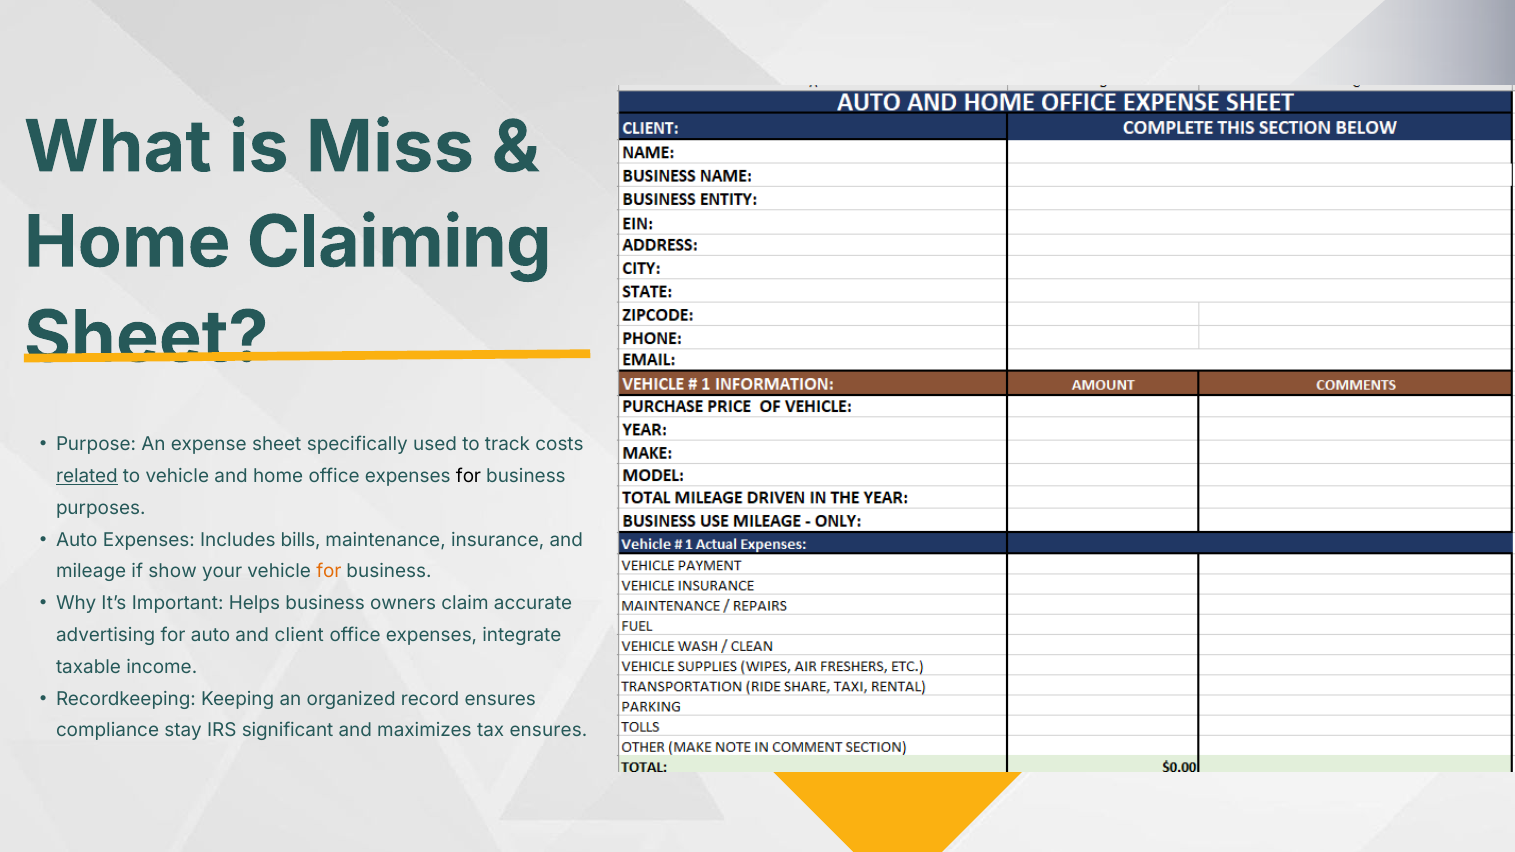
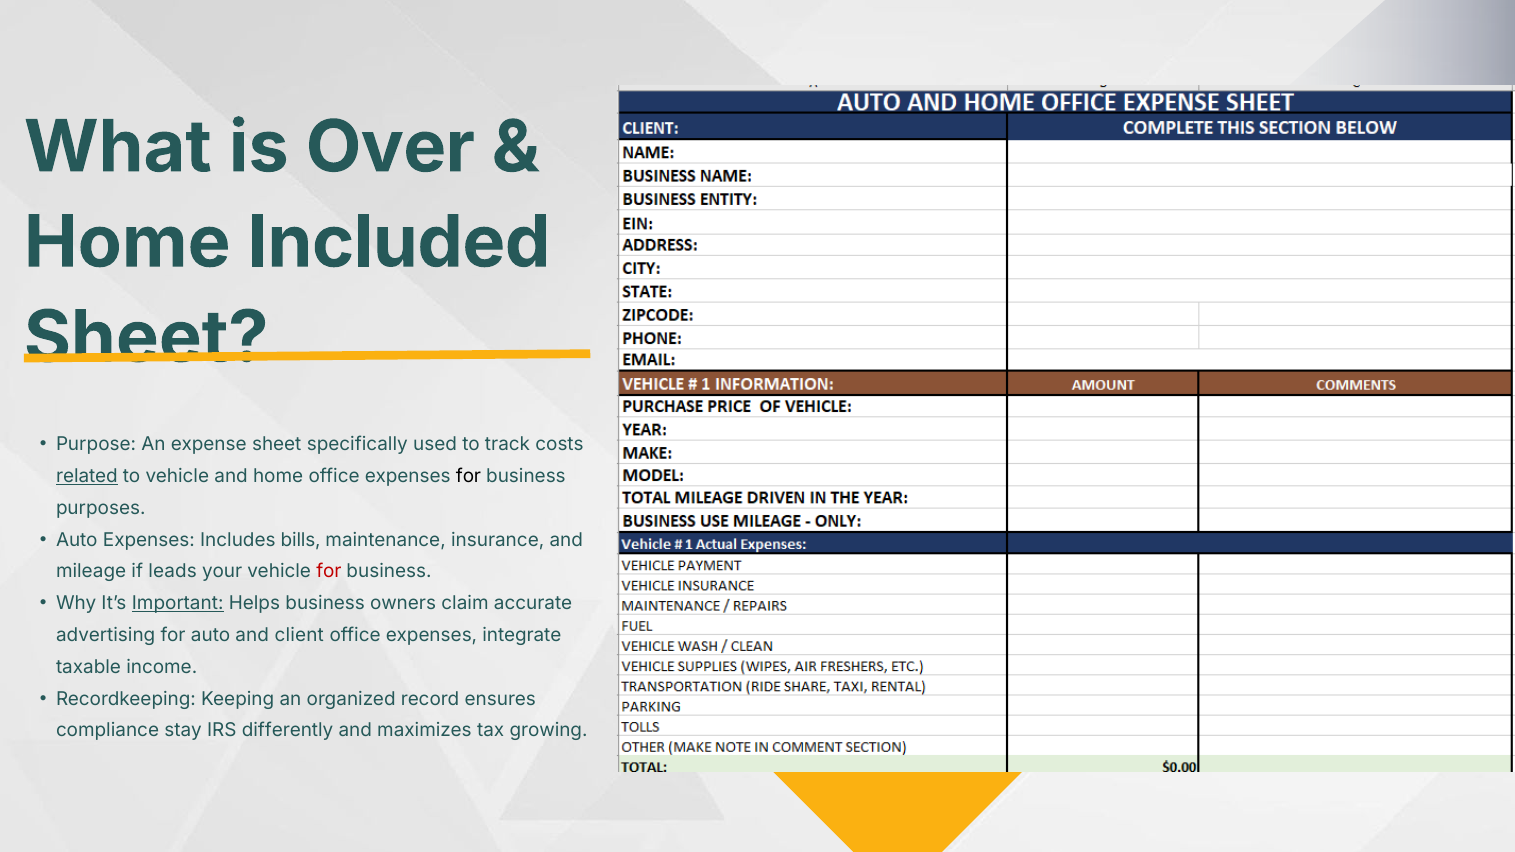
Miss: Miss -> Over (390, 148)
Claiming: Claiming -> Included (399, 243)
show: show -> leads (173, 572)
for colour: orange -> red (329, 572)
Important underline: none -> present (178, 604)
significant: significant -> differently (288, 731)
tax ensures: ensures -> growing (549, 731)
